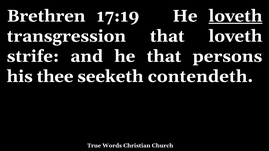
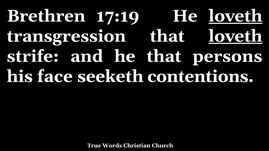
loveth underline: none -> present (235, 36)
thee: thee -> face (55, 77)
contendeth: contendeth -> contentions (201, 77)
